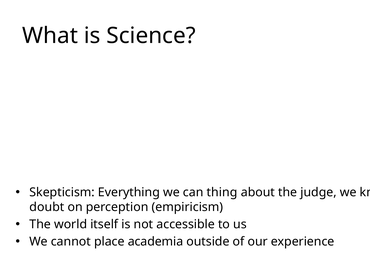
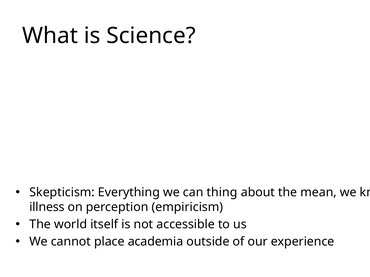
judge: judge -> mean (319, 193)
doubt: doubt -> illness (47, 208)
